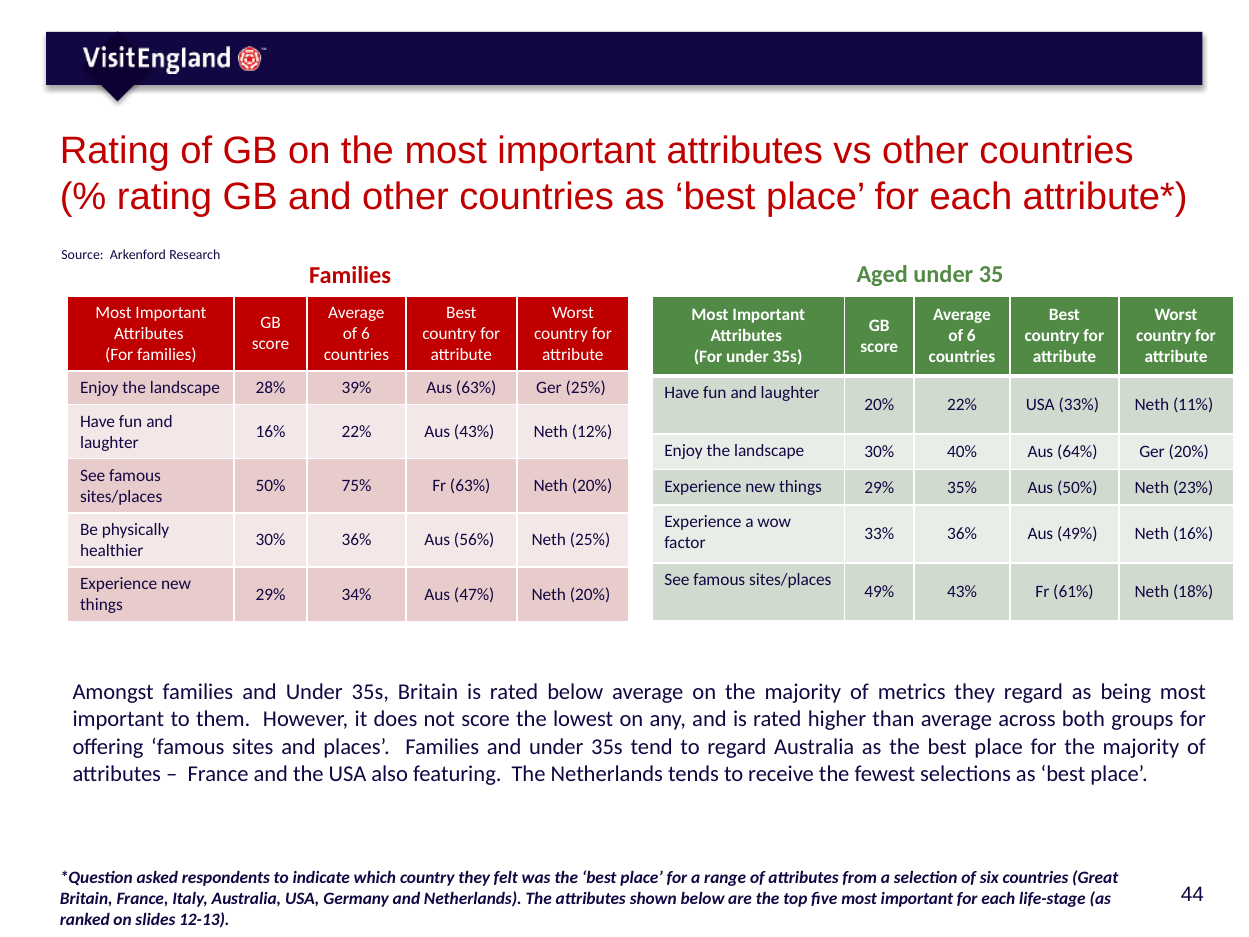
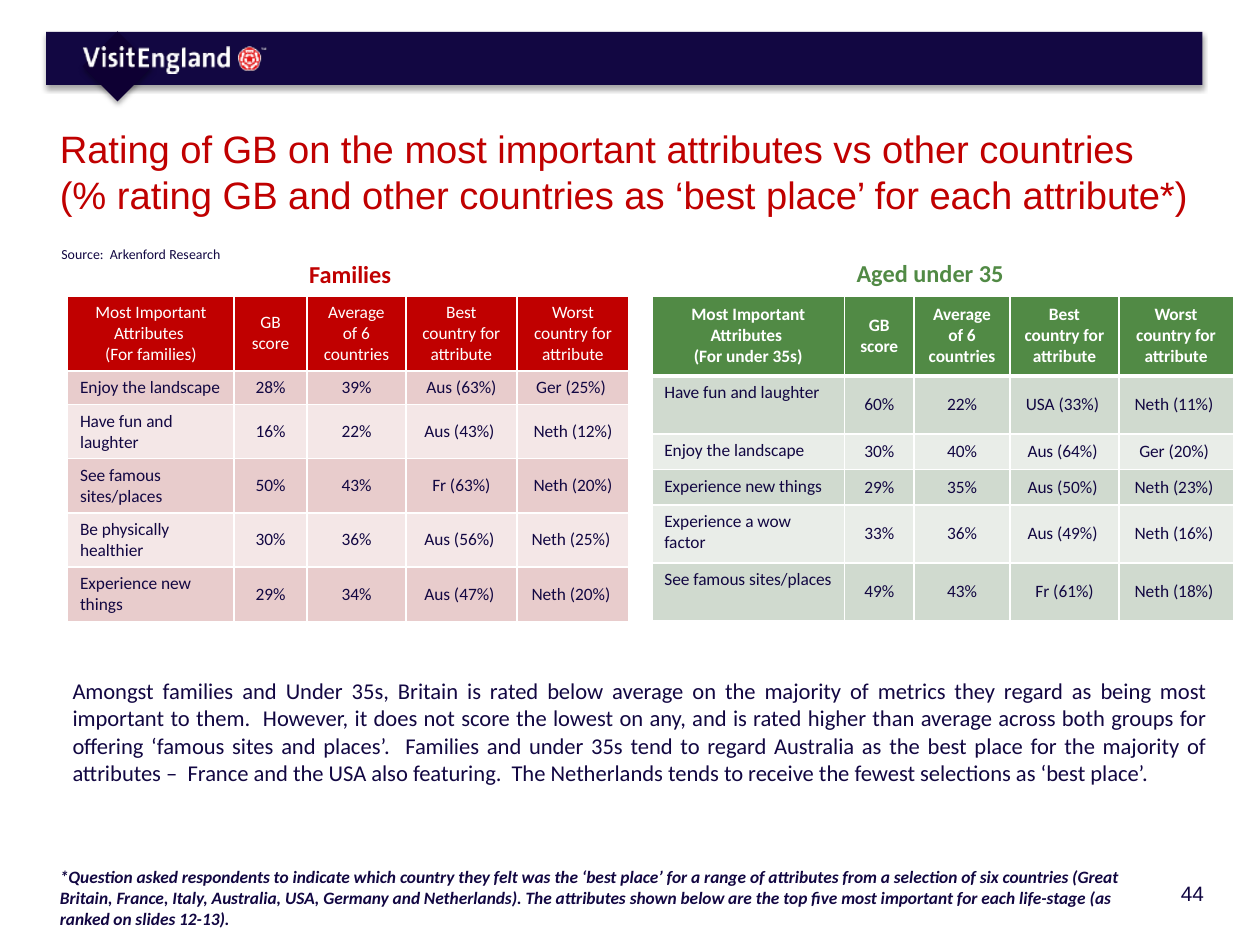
20%: 20% -> 60% (879, 405)
50% 75%: 75% -> 43% (357, 486)
